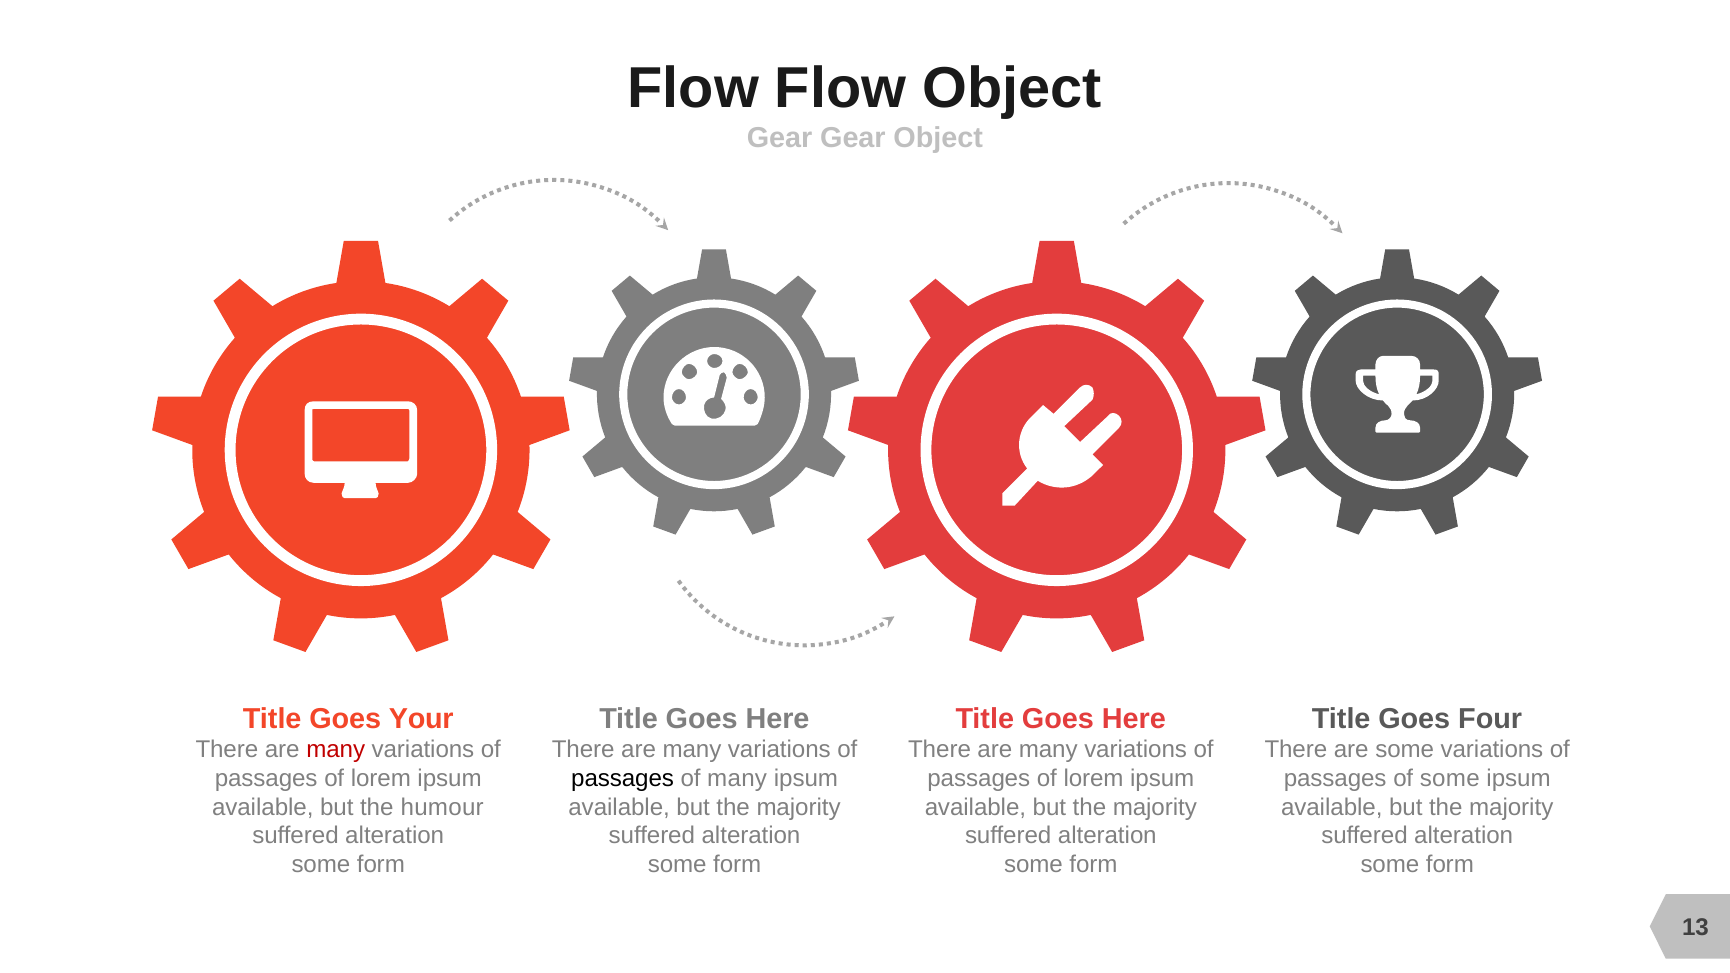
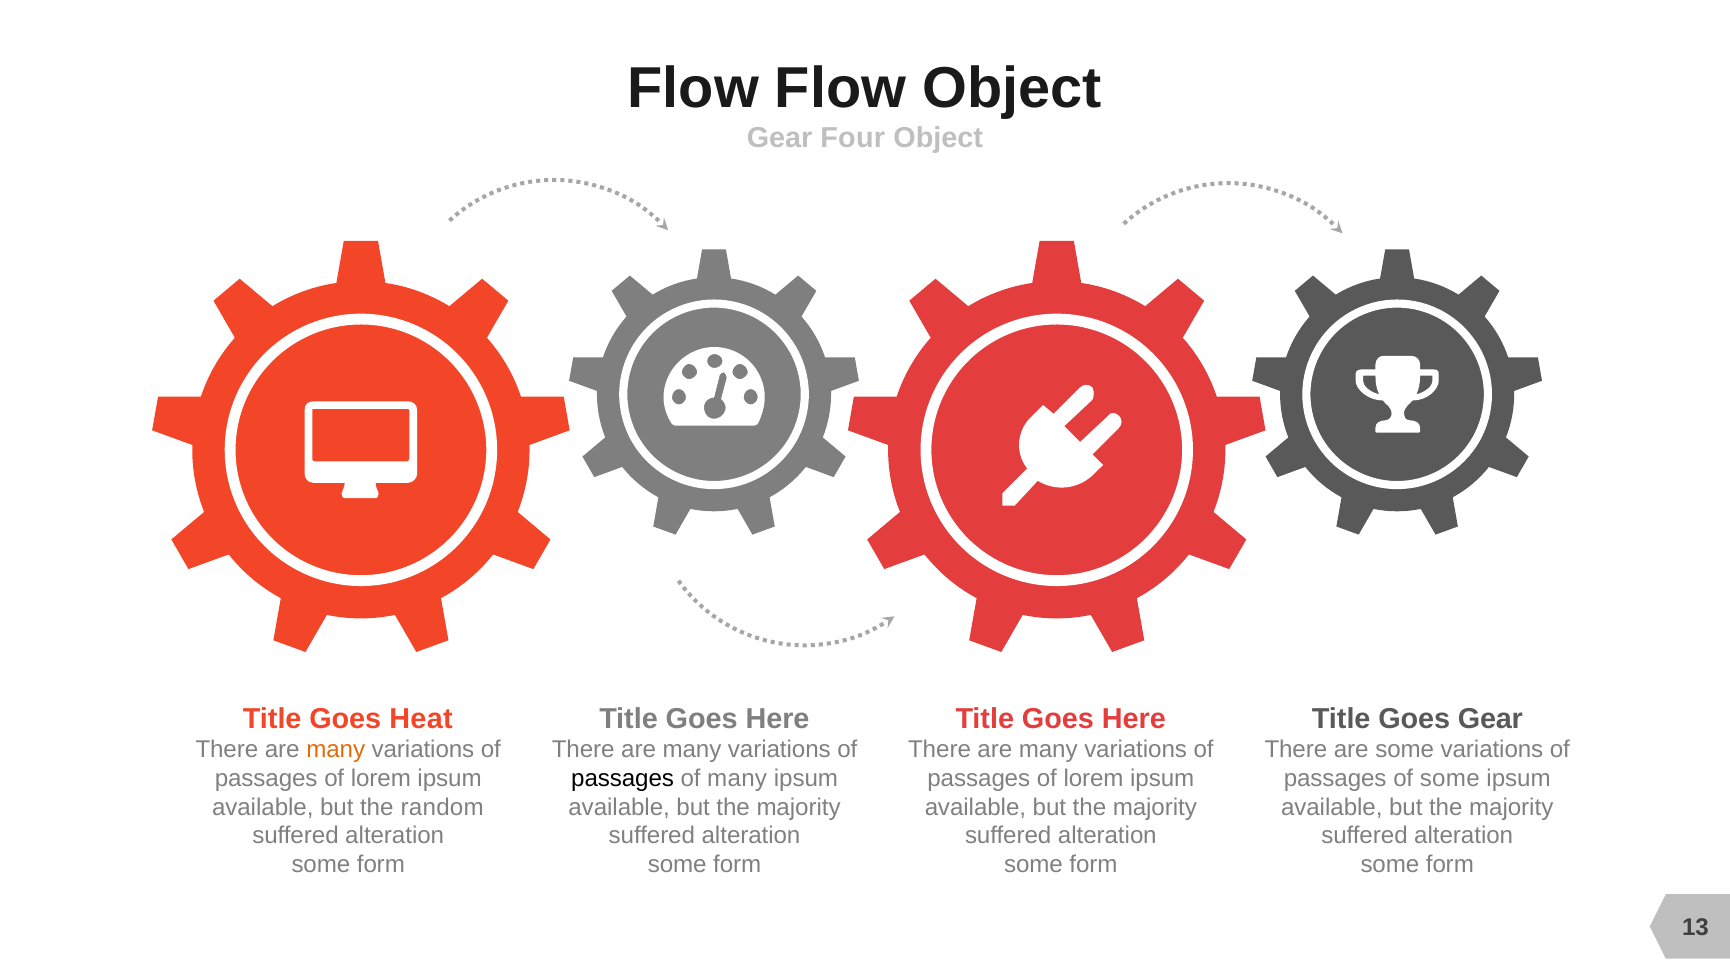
Gear Gear: Gear -> Four (853, 138)
Your: Your -> Heat (421, 719)
Goes Four: Four -> Gear (1490, 719)
many colour: red -> orange (336, 749)
humour: humour -> random (442, 807)
